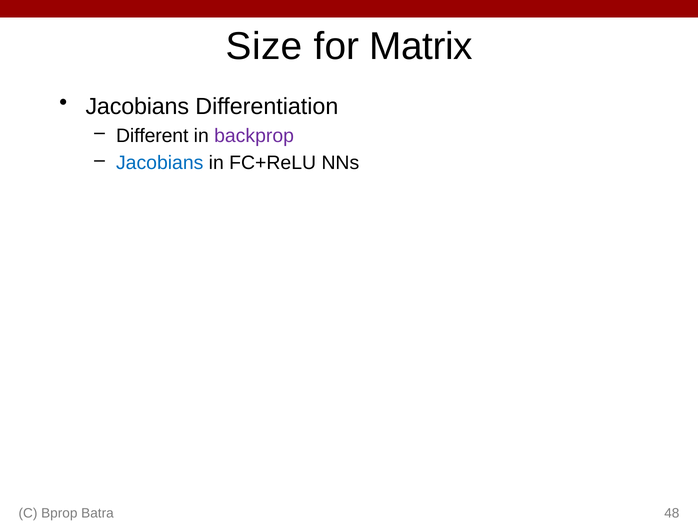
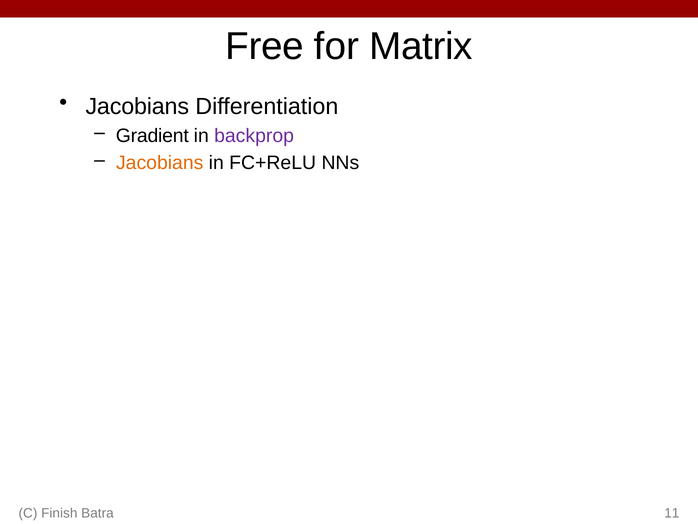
Size: Size -> Free (265, 46)
Different: Different -> Gradient (152, 136)
Jacobians colour: blue -> orange (160, 163)
Bprop: Bprop -> Finish (59, 513)
48: 48 -> 11 (672, 513)
